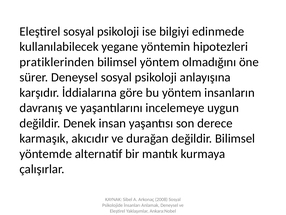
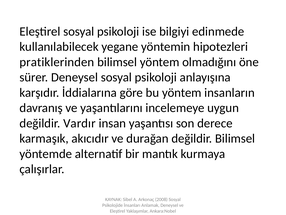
Denek: Denek -> Vardır (79, 123)
